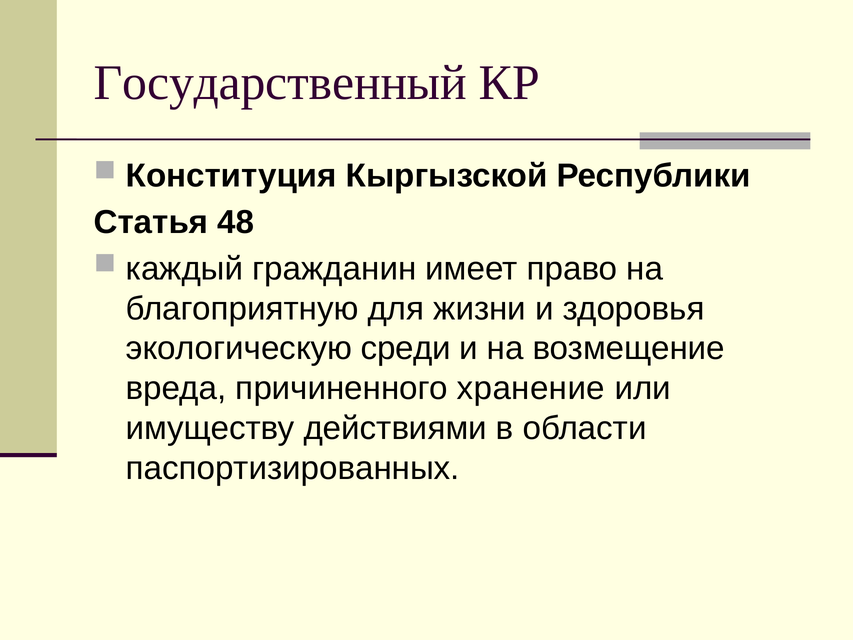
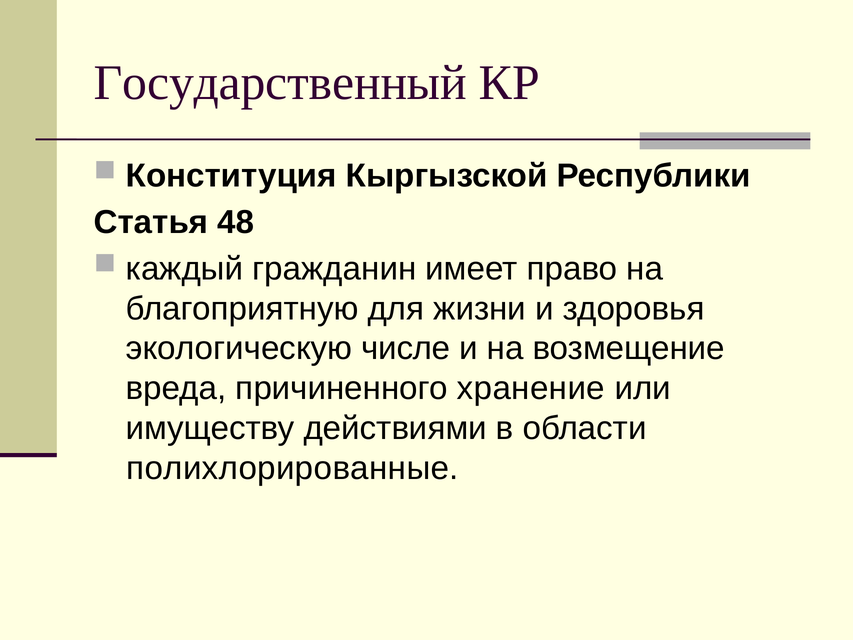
среди: среди -> числе (406, 348)
паспортизированных: паспортизированных -> полихлорированные (293, 468)
